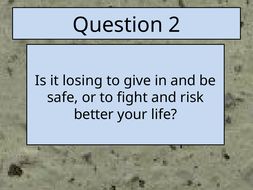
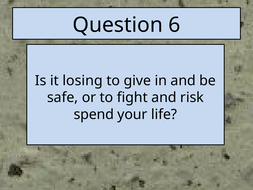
2: 2 -> 6 (174, 25)
better: better -> spend (94, 114)
